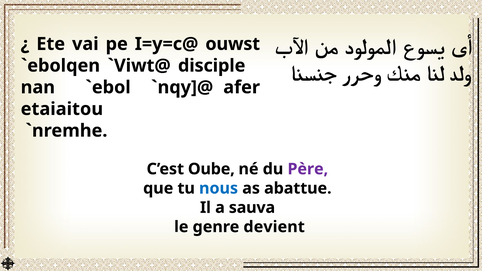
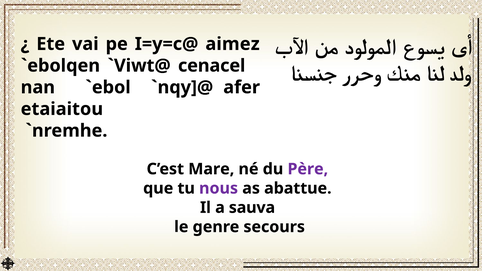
ouwst: ouwst -> aimez (233, 44)
disciple: disciple -> cenacel (212, 66)
Oube: Oube -> Mare (211, 169)
nous colour: blue -> purple (219, 188)
devient: devient -> secours (274, 227)
